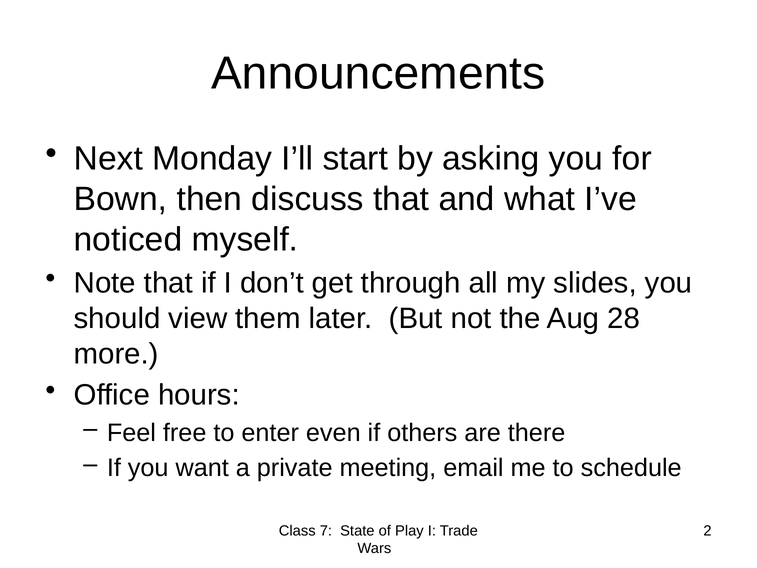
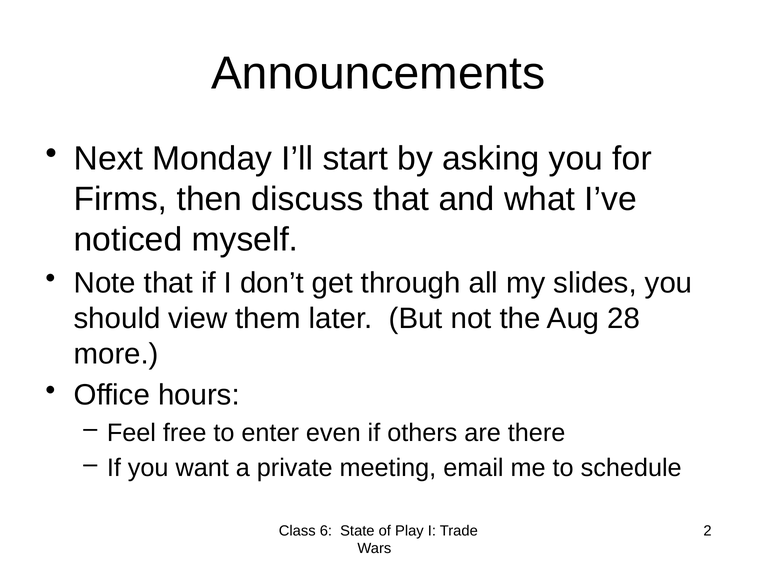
Bown: Bown -> Firms (121, 199)
7: 7 -> 6 (326, 531)
